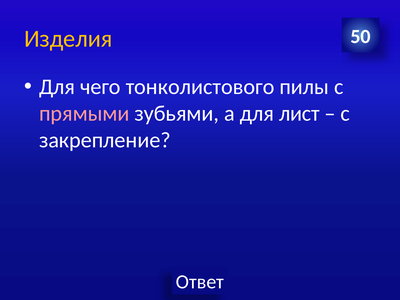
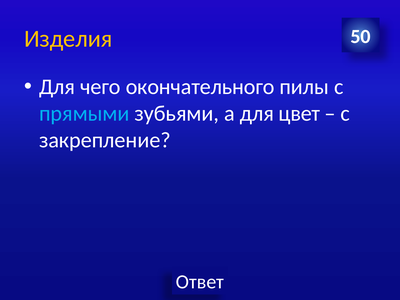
тонколистового: тонколистового -> окончательного (200, 87)
прямыми colour: pink -> light blue (84, 114)
лист: лист -> цвет (299, 114)
